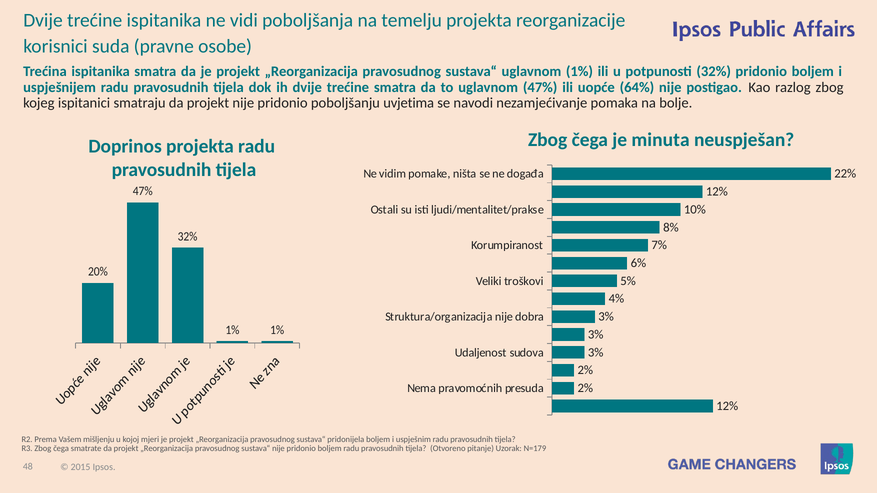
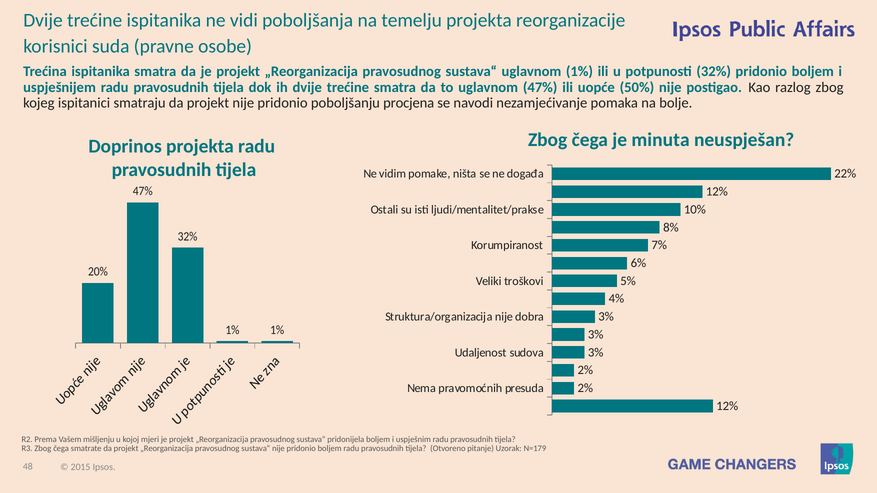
64%: 64% -> 50% (637, 87)
uvjetima: uvjetima -> procjena (409, 103)
